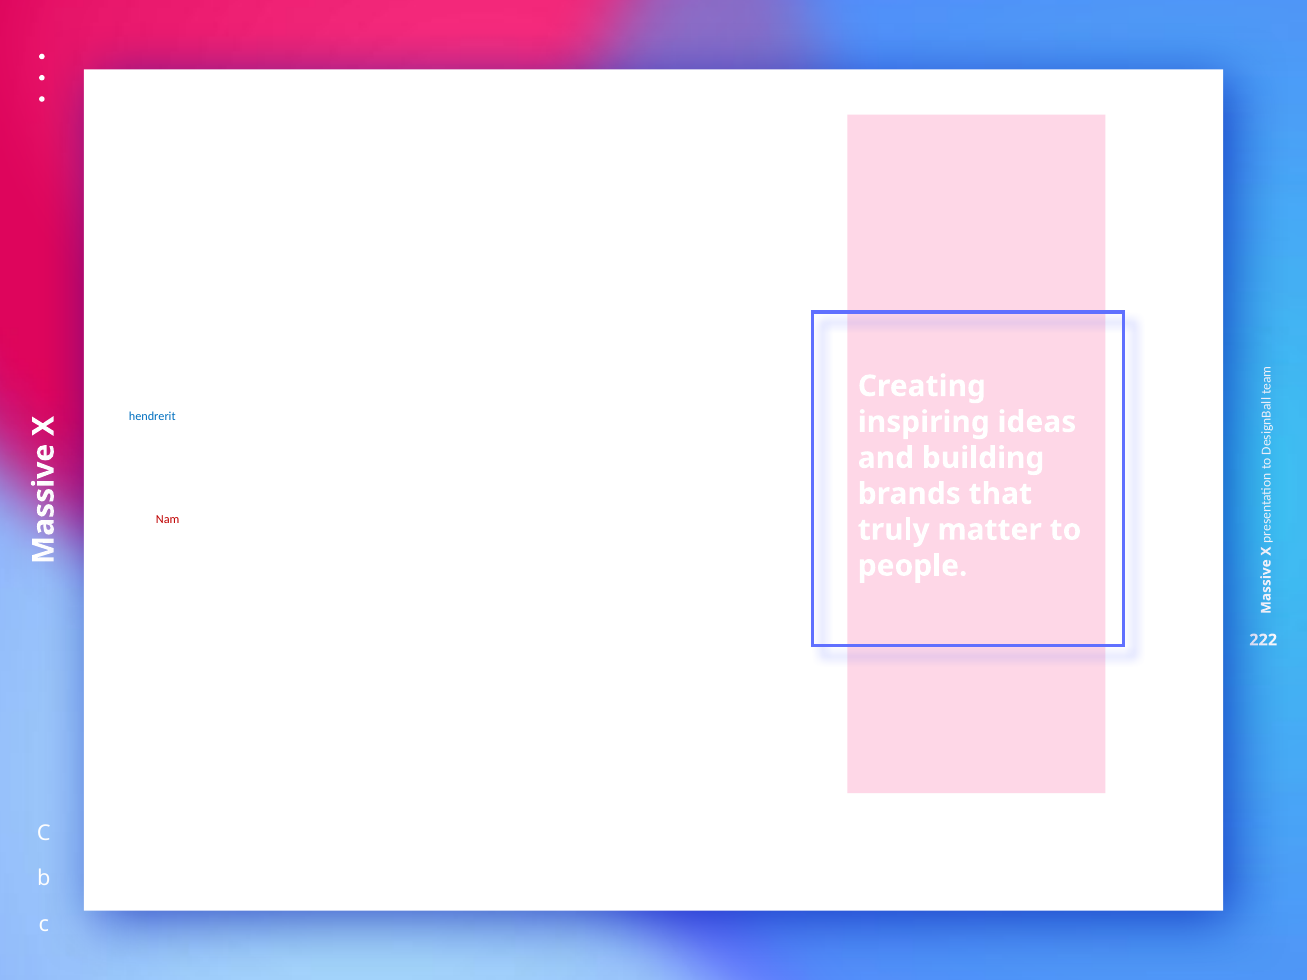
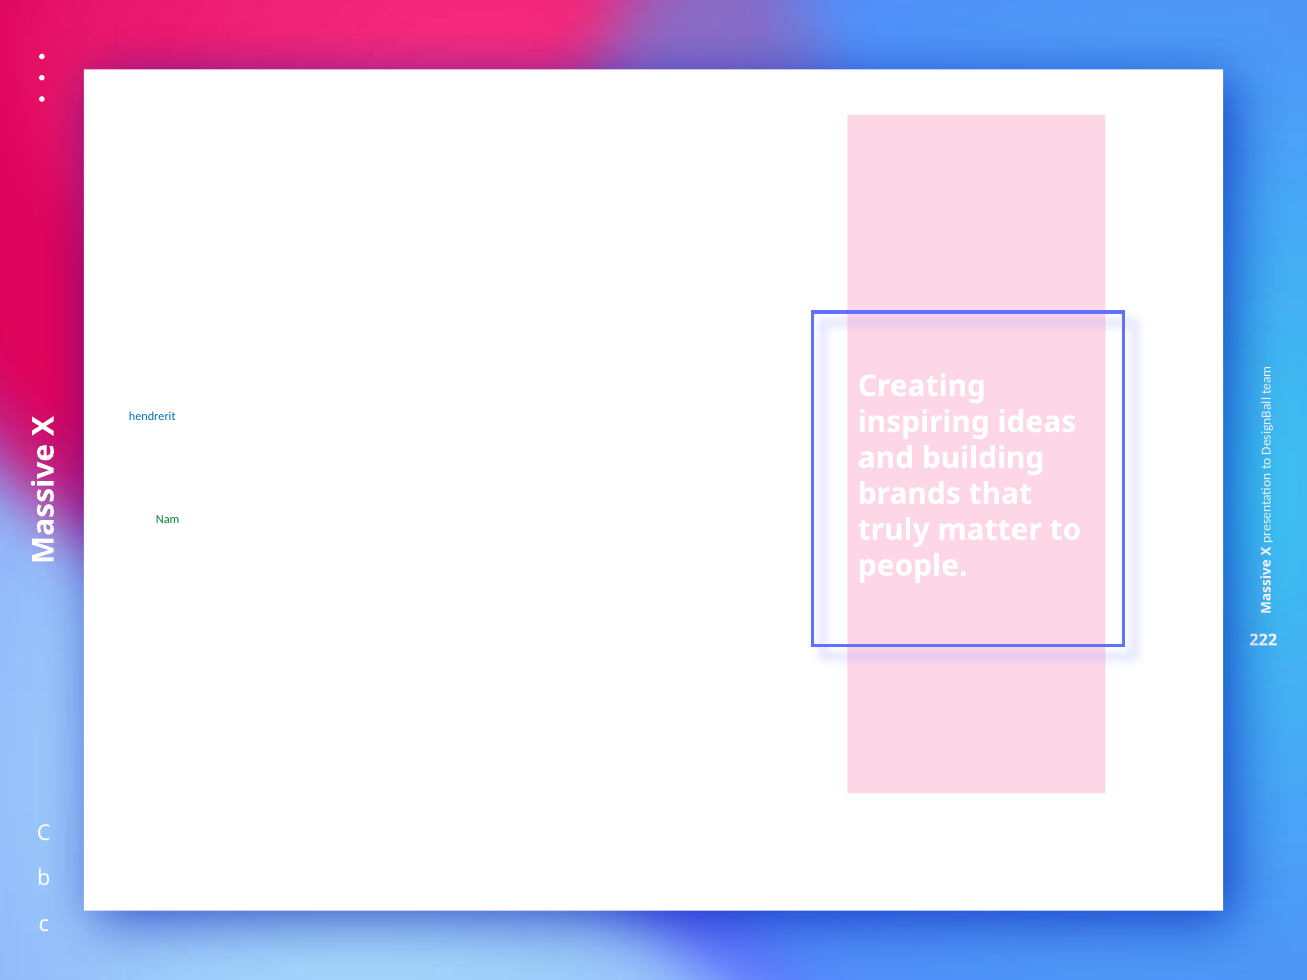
Nam colour: red -> green (168, 519)
